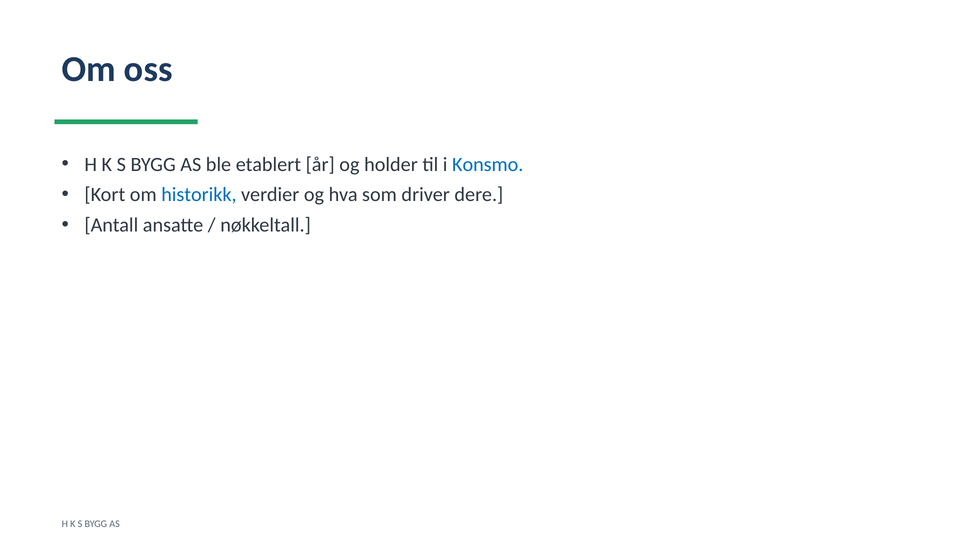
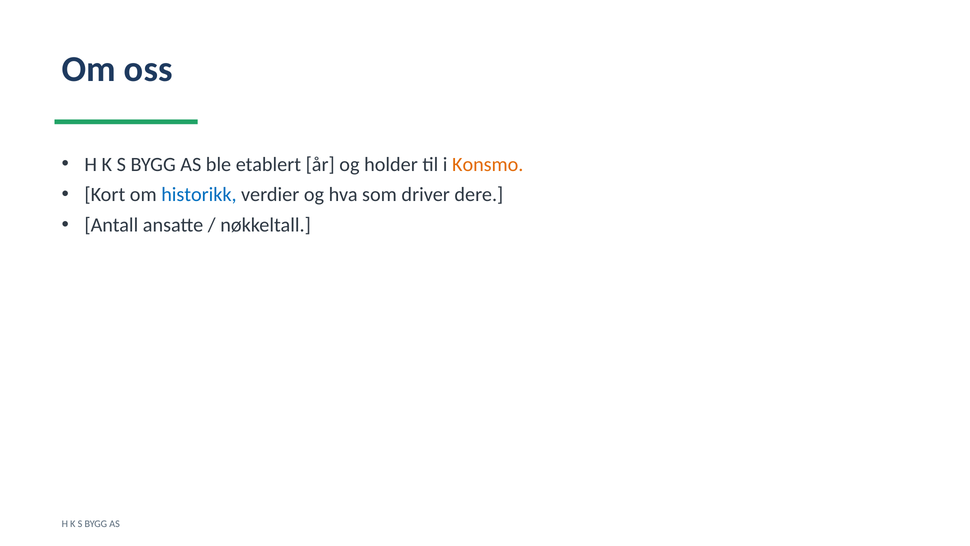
Konsmo colour: blue -> orange (488, 164)
